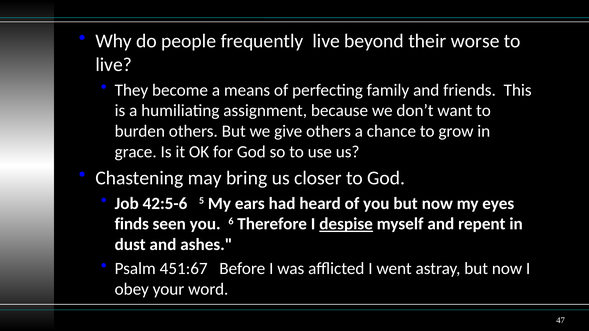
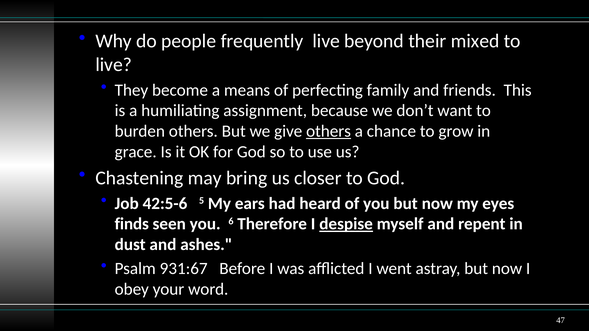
worse: worse -> mixed (475, 41)
others underline: none -> present (329, 131)
451:67: 451:67 -> 931:67 (184, 269)
